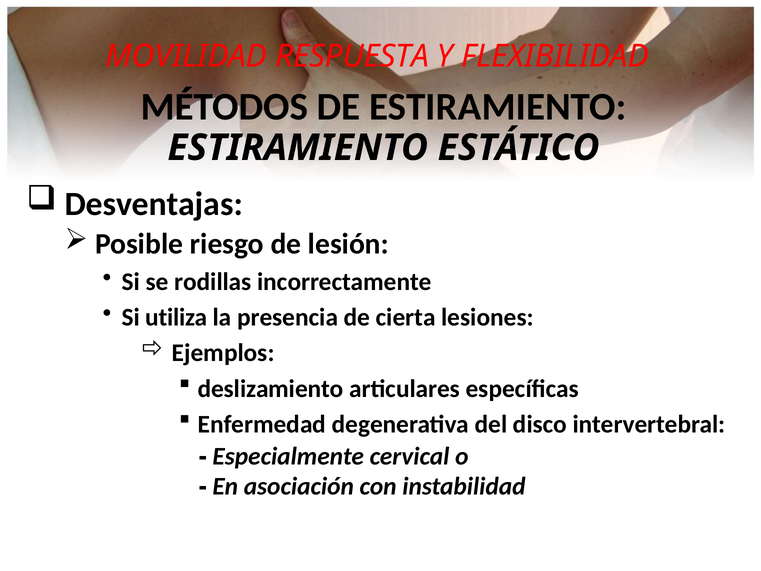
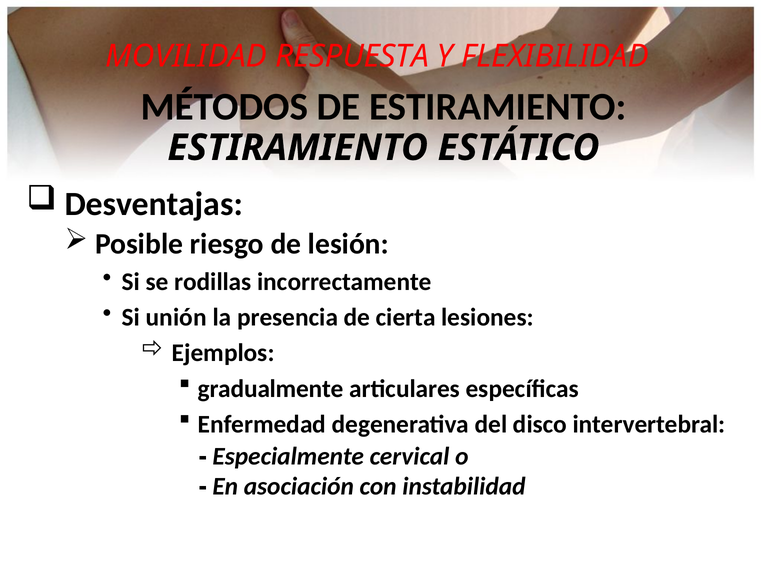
utiliza: utiliza -> unión (176, 317)
deslizamiento: deslizamiento -> gradualmente (271, 388)
